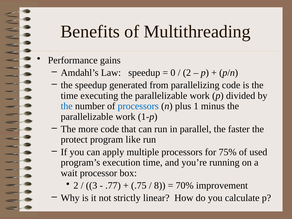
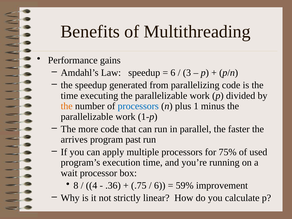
0: 0 -> 6 (173, 73)
2: 2 -> 3 (187, 73)
the colour: blue -> orange (67, 106)
protect: protect -> arrives (74, 140)
like: like -> past (133, 140)
2: 2 -> 8 (76, 185)
3: 3 -> 4 (92, 185)
.77: .77 -> .36 (113, 185)
8: 8 -> 6 (160, 185)
70%: 70% -> 59% (185, 185)
